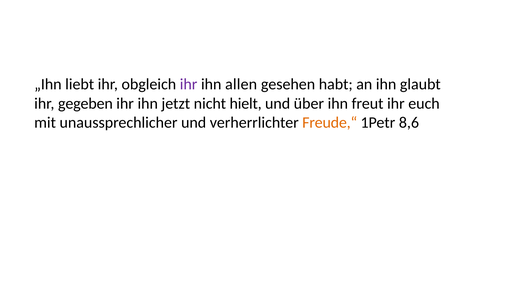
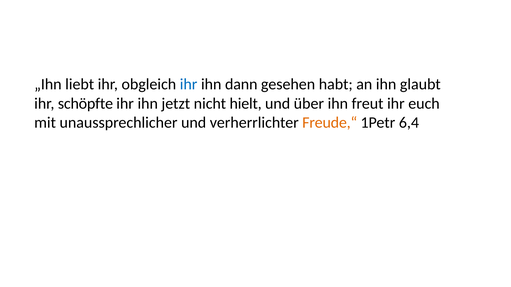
ihr colour: purple -> blue (189, 84)
allen: allen -> dann (241, 84)
gegeben: gegeben -> schöpfte (85, 104)
8,6: 8,6 -> 6,4 (409, 123)
